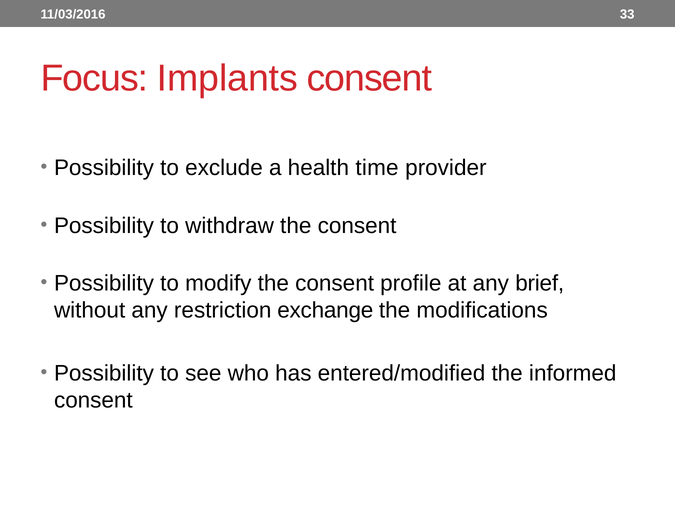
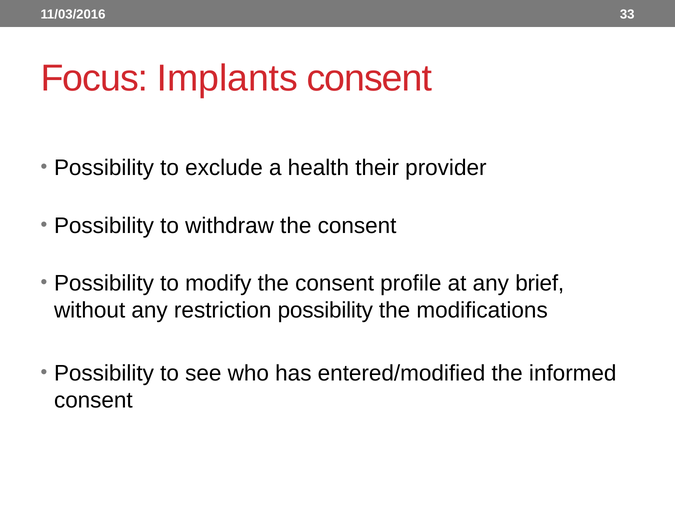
time: time -> their (377, 168)
restriction exchange: exchange -> possibility (325, 311)
